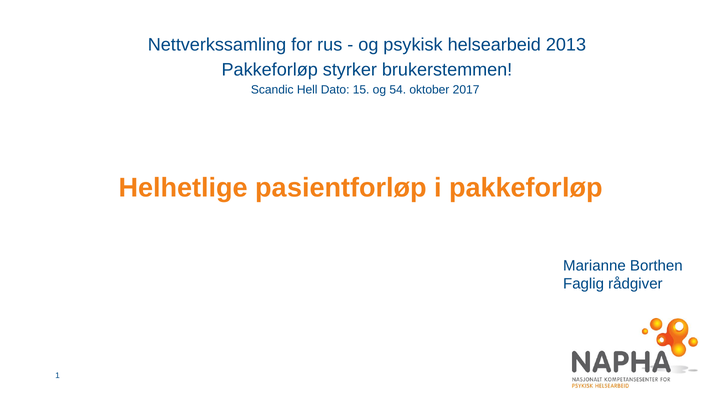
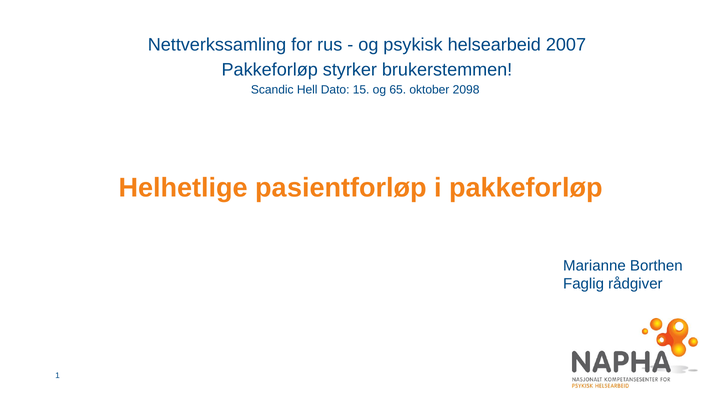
2013: 2013 -> 2007 (566, 45)
54: 54 -> 65 (398, 90)
2017: 2017 -> 2098 (466, 90)
